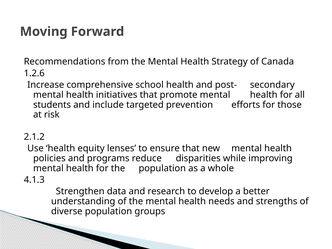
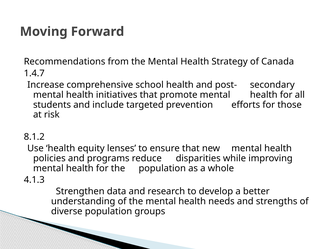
1.2.6: 1.2.6 -> 1.4.7 (34, 73)
2.1.2: 2.1.2 -> 8.1.2 (34, 137)
